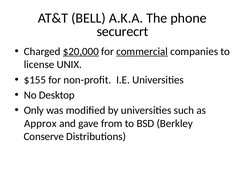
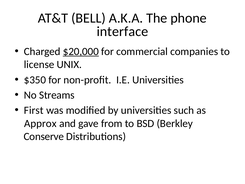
securecrt: securecrt -> interface (122, 31)
commercial underline: present -> none (142, 51)
$155: $155 -> $350 (35, 80)
Desktop: Desktop -> Streams (57, 95)
Only: Only -> First (34, 110)
